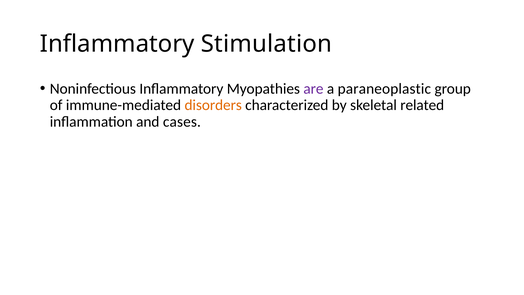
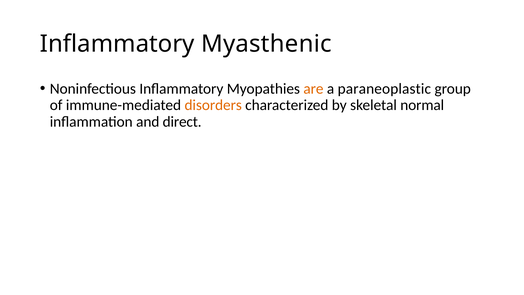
Stimulation: Stimulation -> Myasthenic (266, 44)
are colour: purple -> orange (313, 89)
related: related -> normal (422, 105)
cases: cases -> direct (182, 122)
